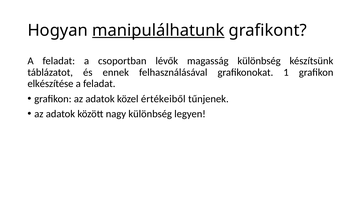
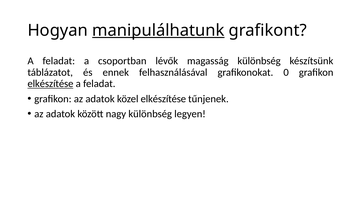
1: 1 -> 0 (286, 72)
elkészítése underline: none -> present (50, 84)
közel értékeiből: értékeiből -> elkészítése (163, 99)
